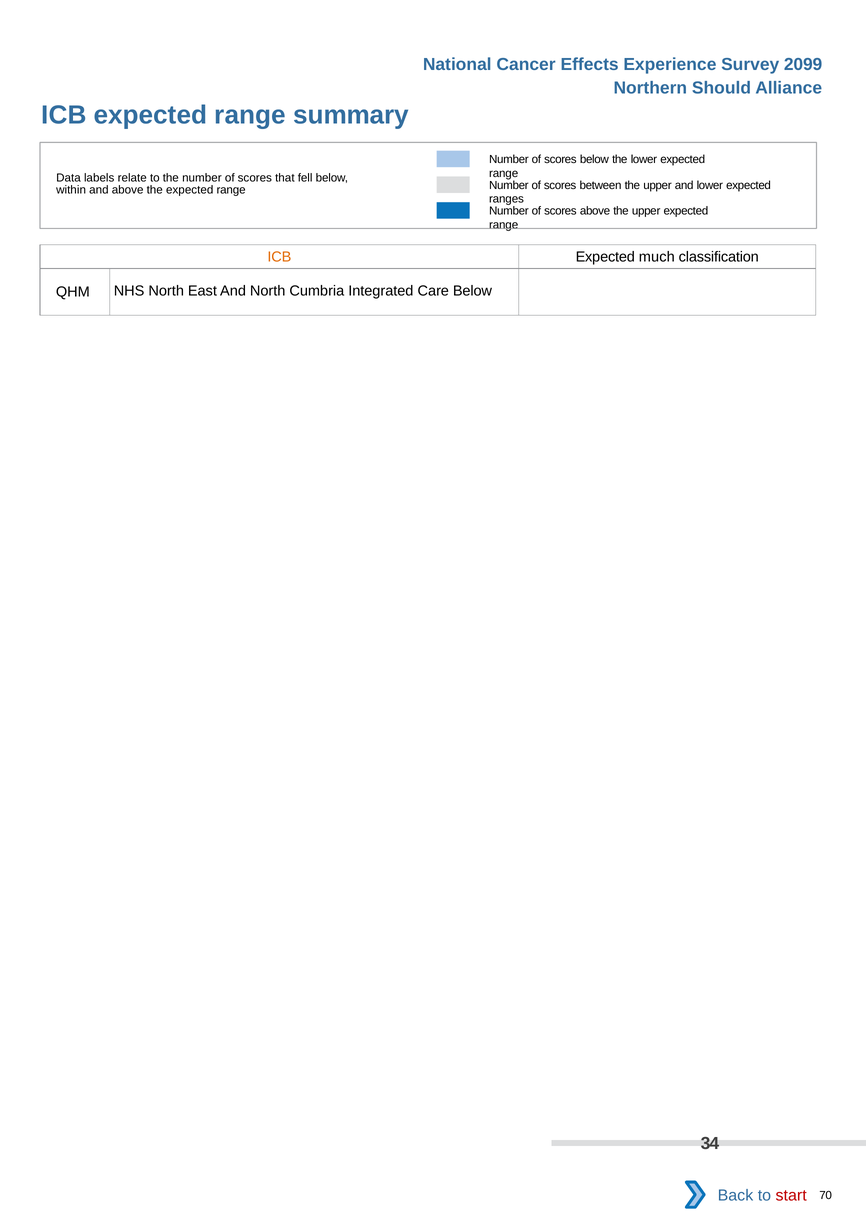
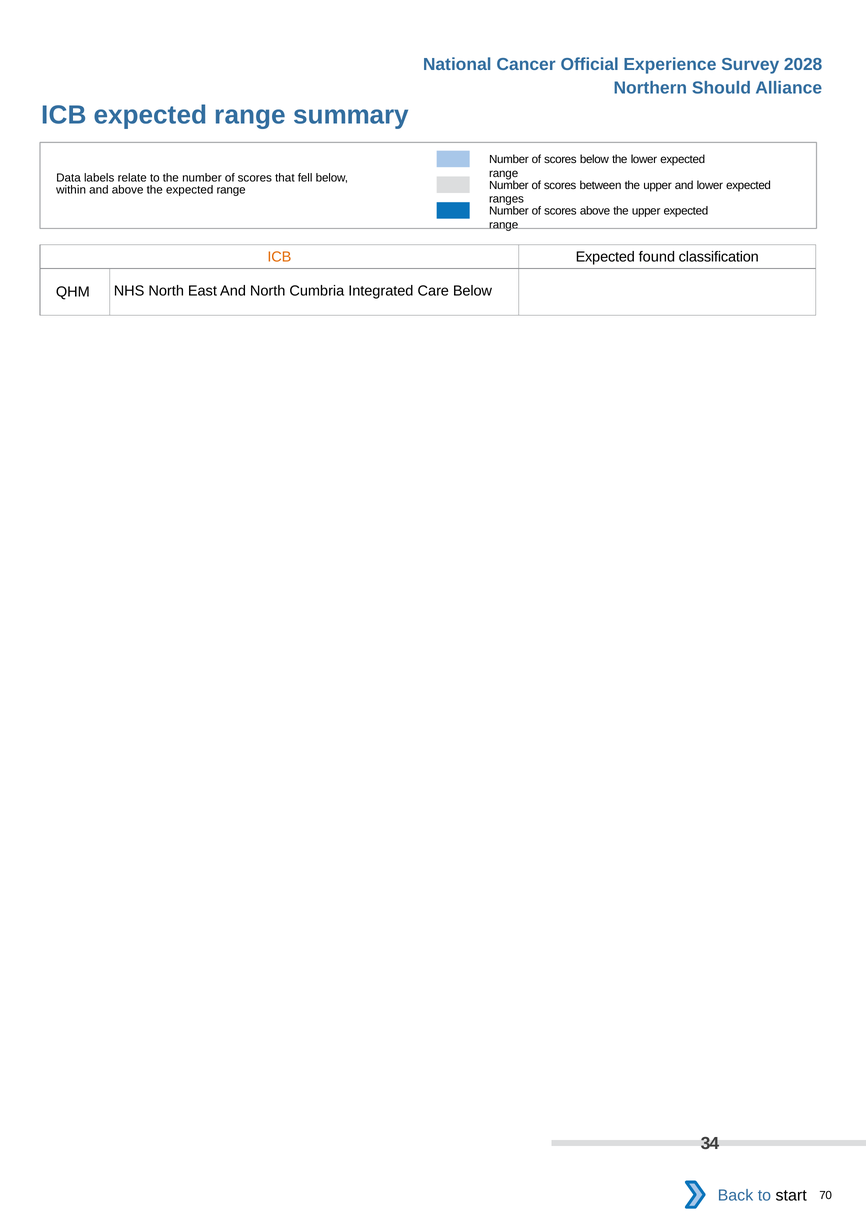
Effects: Effects -> Official (590, 65)
2099: 2099 -> 2028 (803, 65)
much: much -> found (657, 257)
start colour: red -> black (791, 1195)
